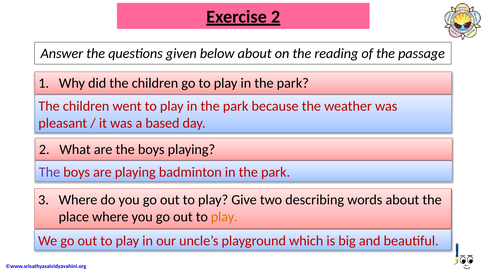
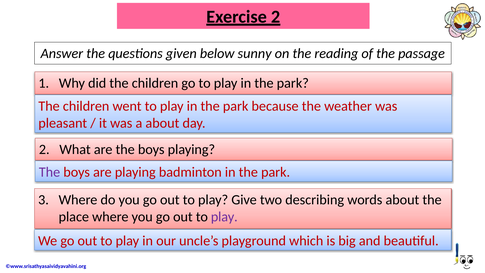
below about: about -> sunny (255, 53)
a based: based -> about (162, 123)
play colour: orange -> purple (224, 217)
